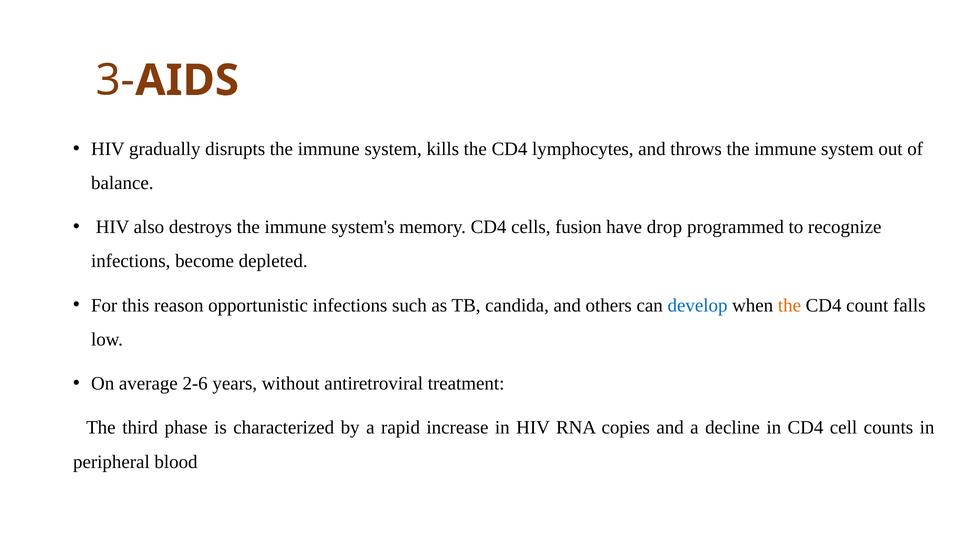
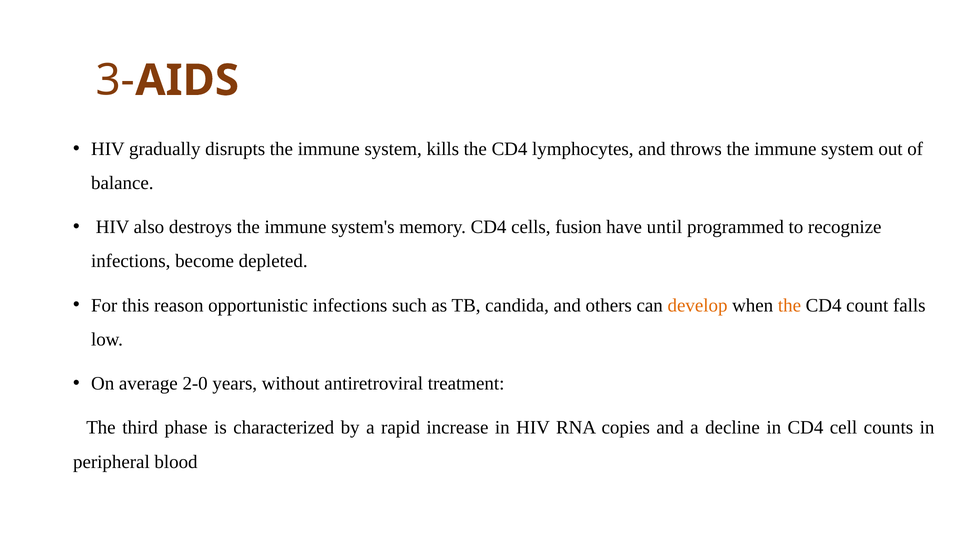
drop: drop -> until (664, 227)
develop colour: blue -> orange (698, 306)
2-6: 2-6 -> 2-0 (195, 384)
